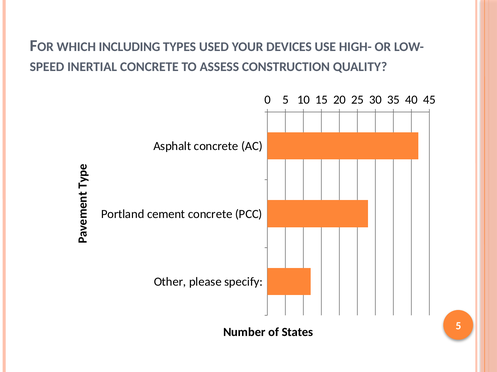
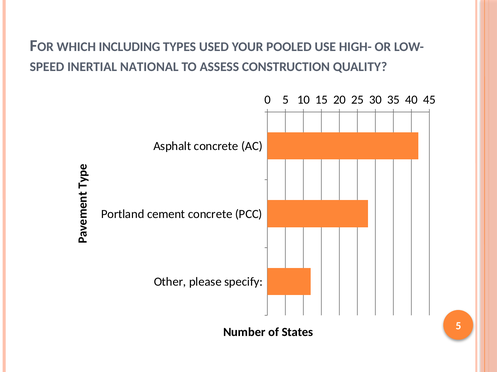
DEVICES: DEVICES -> POOLED (289, 47)
INERTIAL CONCRETE: CONCRETE -> NATIONAL (149, 67)
